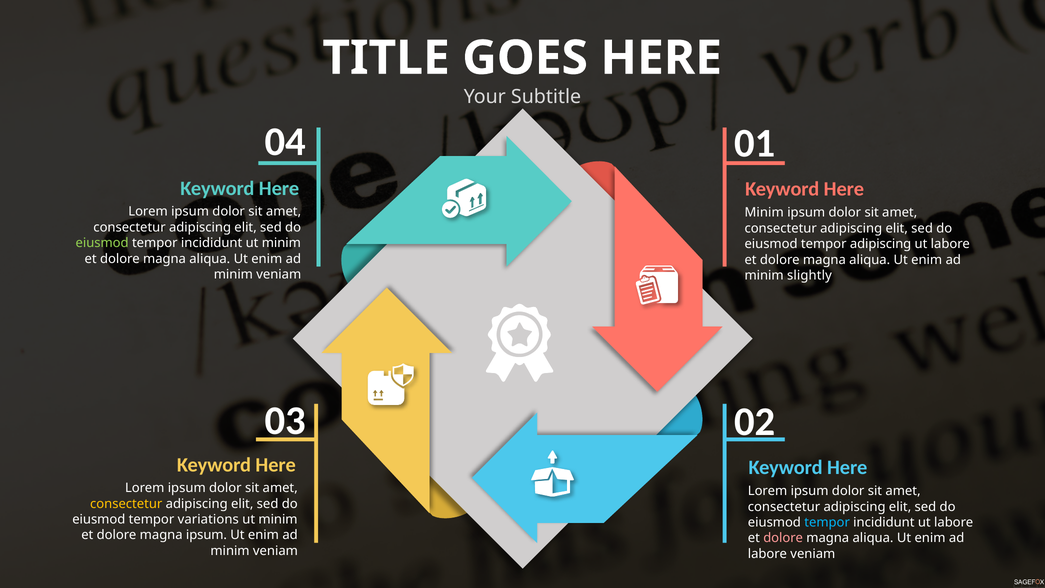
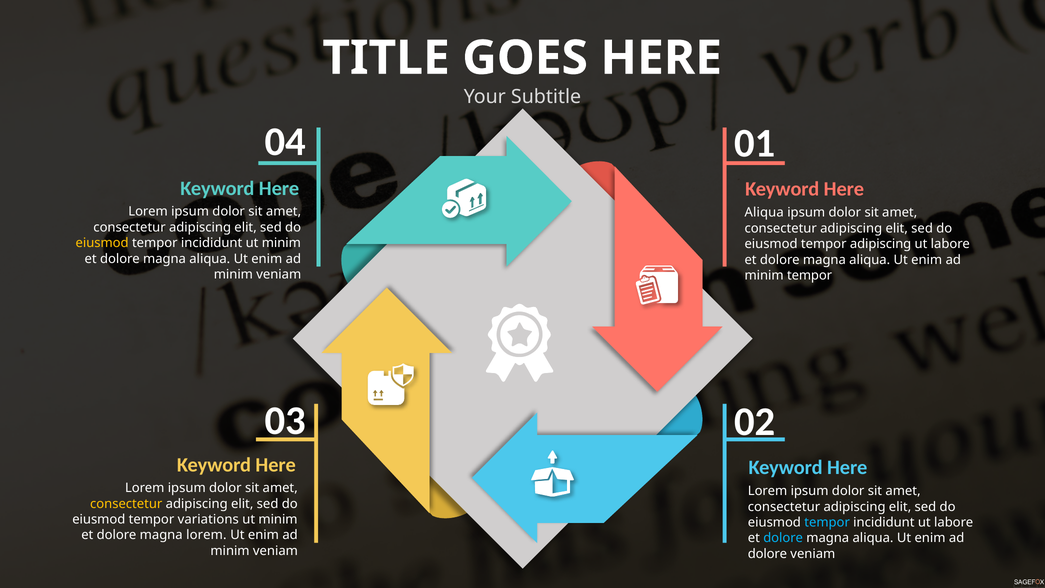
Minim: Minim -> Aliqua (764, 213)
eiusmod colour: light green -> yellow (102, 243)
minim slightly: slightly -> tempor (810, 275)
magna ipsum: ipsum -> lorem (206, 535)
dolore colour: pink -> light blue (783, 538)
labore: labore -> dolore (767, 554)
